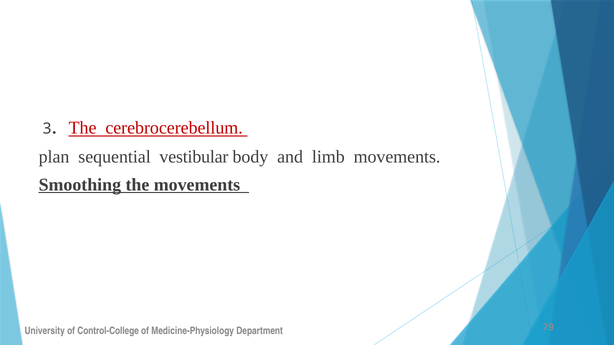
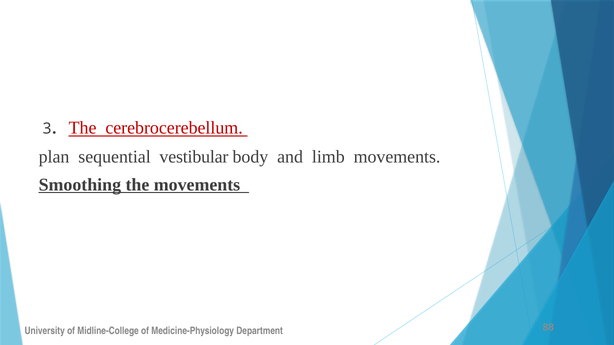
Control-College: Control-College -> Midline-College (108, 331)
79: 79 -> 88 (548, 328)
